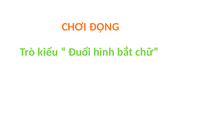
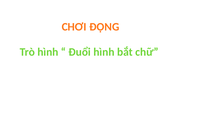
Trò kiểu: kiểu -> hình (48, 52)
